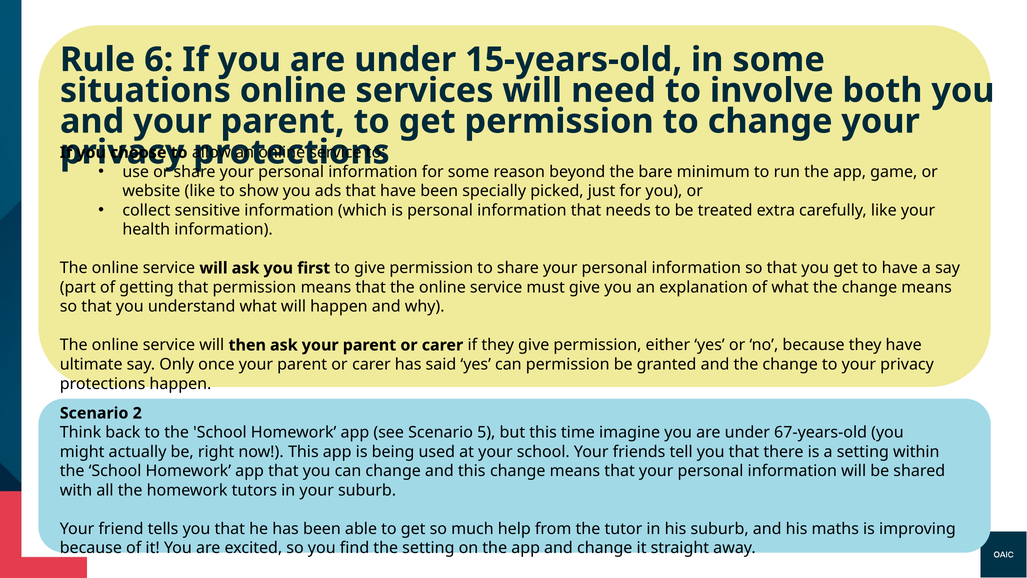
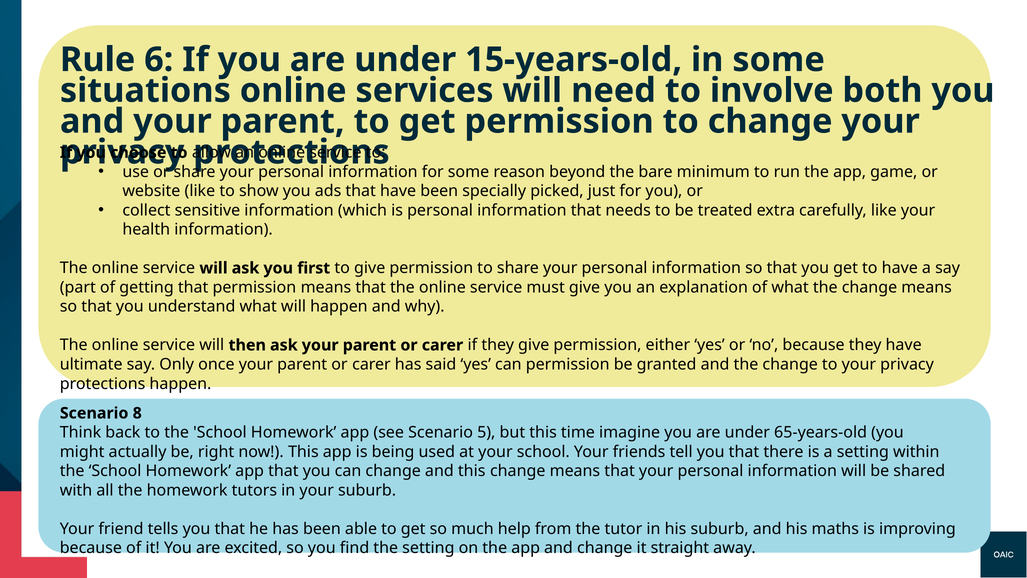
2: 2 -> 8 (137, 413)
67-years-old: 67-years-old -> 65-years-old (821, 432)
